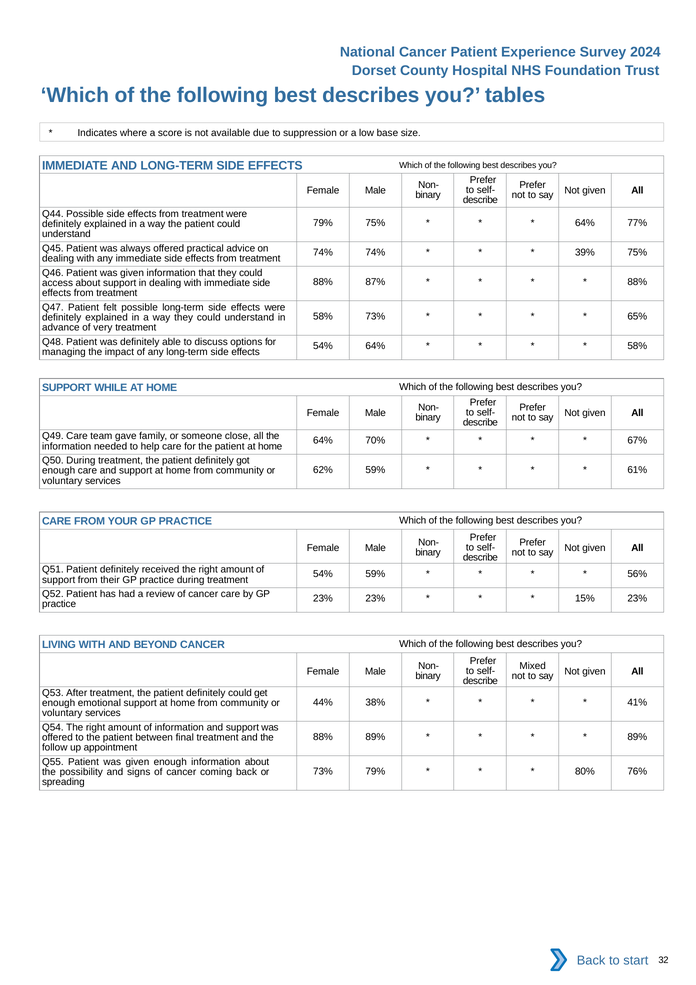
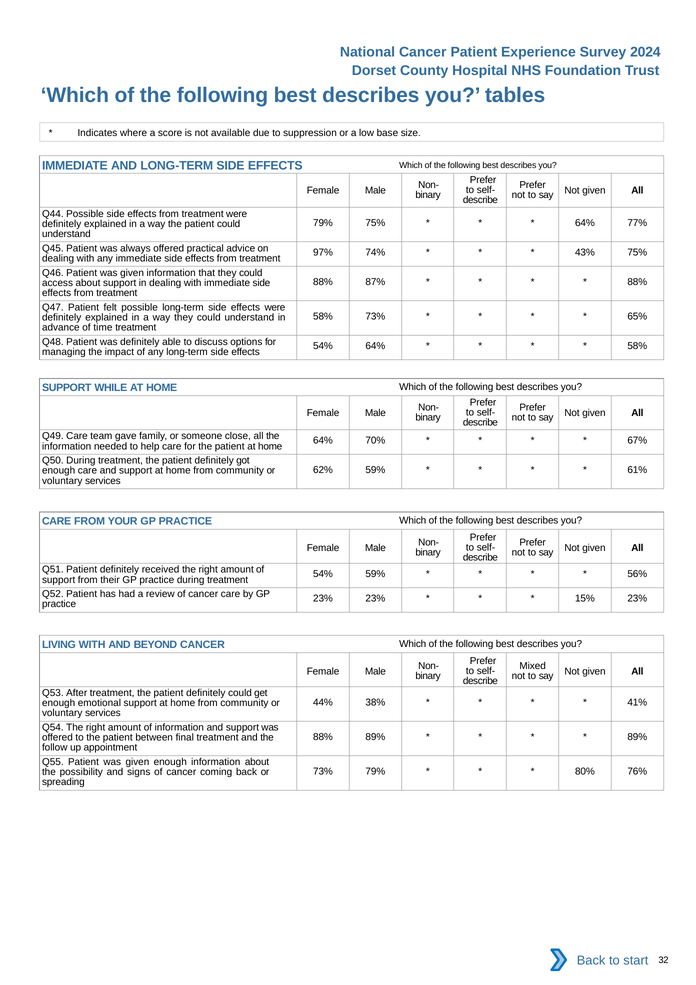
74%: 74% -> 97% (323, 253)
39%: 39% -> 43% (585, 253)
very: very -> time (103, 327)
